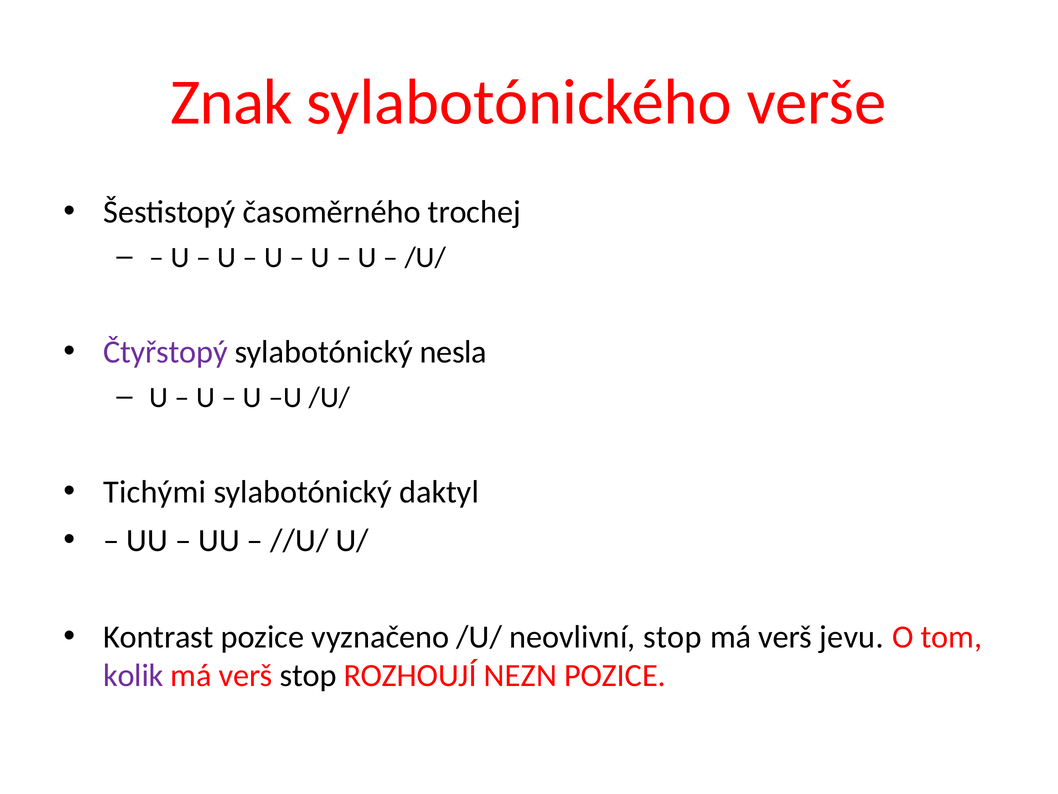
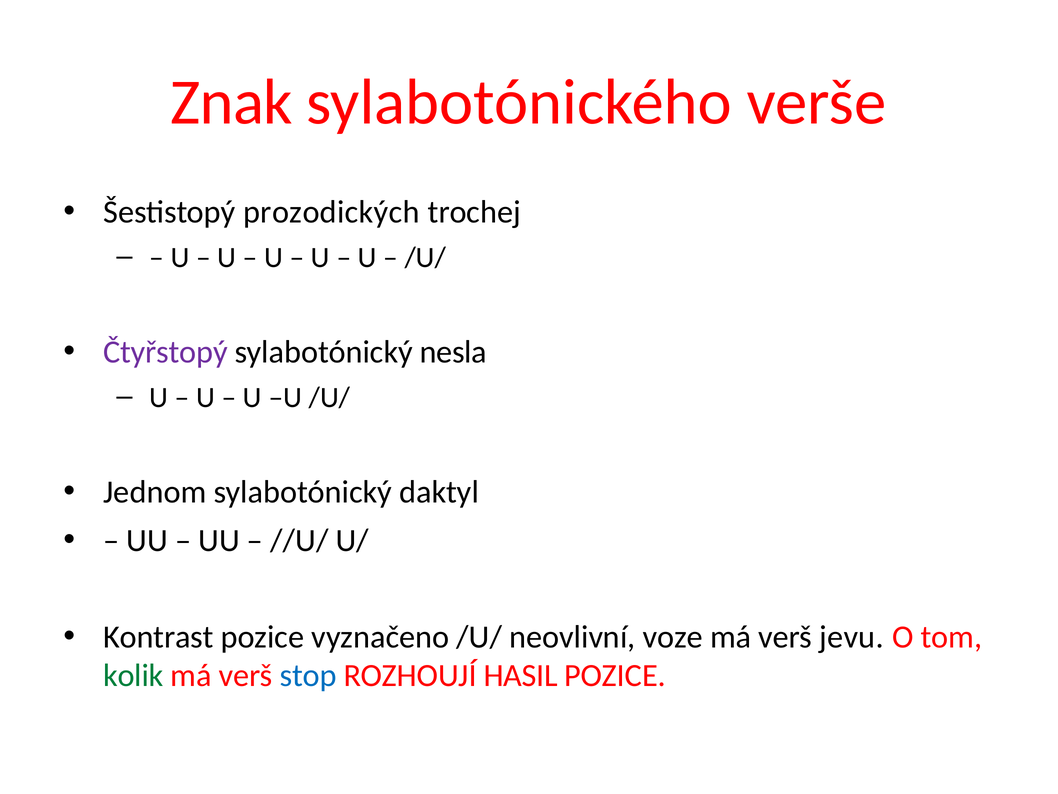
časoměrného: časoměrného -> prozodických (331, 212)
Tichými: Tichými -> Jednom (155, 492)
neovlivní stop: stop -> voze (673, 637)
kolik colour: purple -> green (133, 675)
stop colour: black -> blue (308, 675)
NEZN: NEZN -> HASIL (521, 675)
